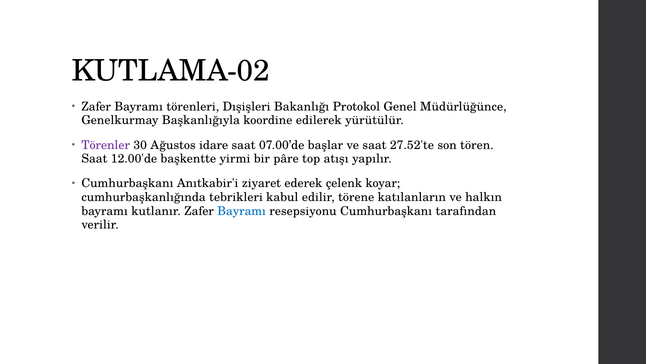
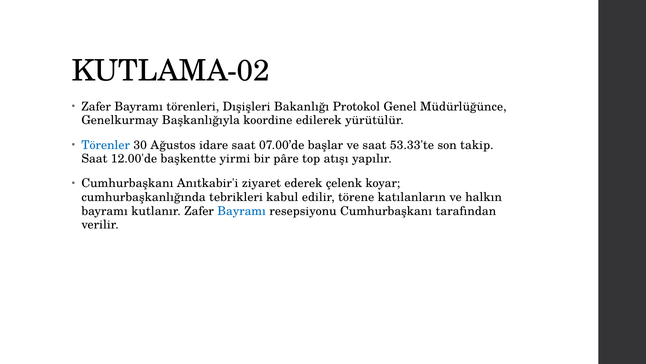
Törenler colour: purple -> blue (106, 145)
27.52'te: 27.52'te -> 53.33'te (412, 145)
tören: tören -> takip (477, 145)
